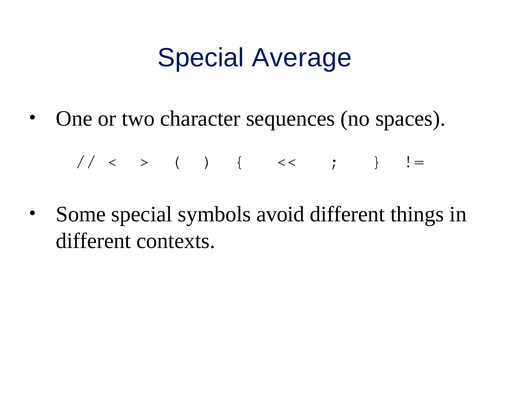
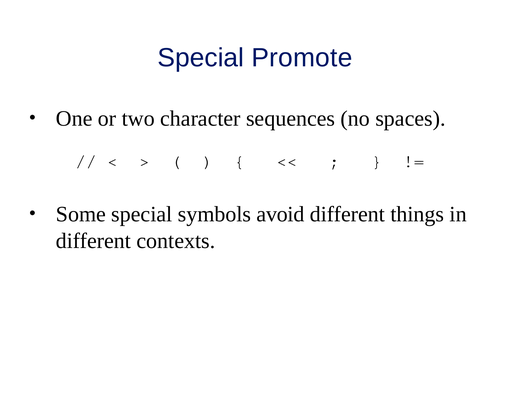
Average: Average -> Promote (302, 58)
